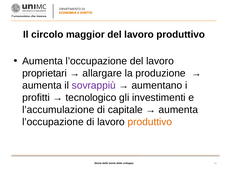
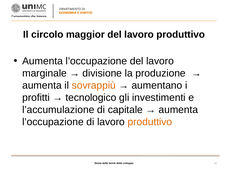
proprietari: proprietari -> marginale (44, 73)
allargare: allargare -> divisione (102, 73)
sovrappiù colour: purple -> orange (94, 85)
